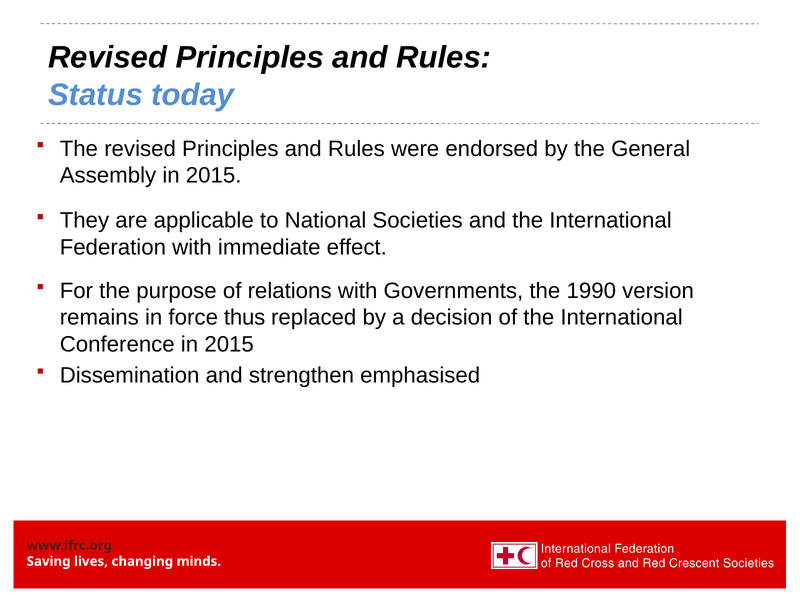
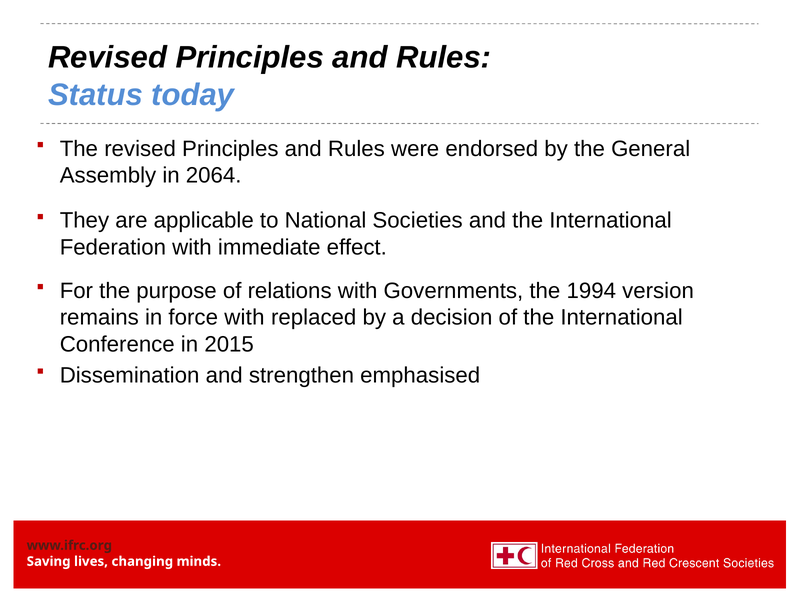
Assembly in 2015: 2015 -> 2064 (214, 175)
1990: 1990 -> 1994 (591, 291)
force thus: thus -> with (244, 318)
